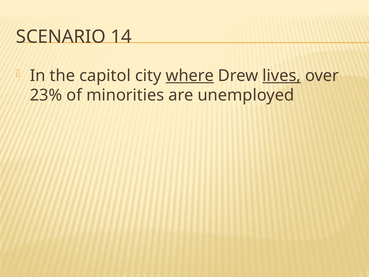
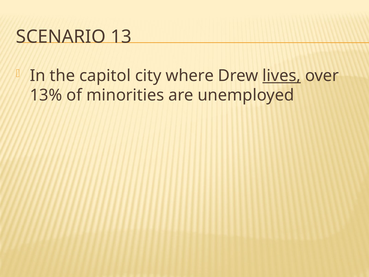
14: 14 -> 13 (121, 37)
where underline: present -> none (190, 76)
23%: 23% -> 13% (46, 95)
